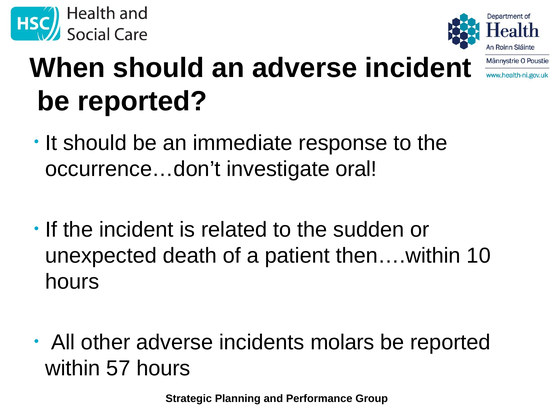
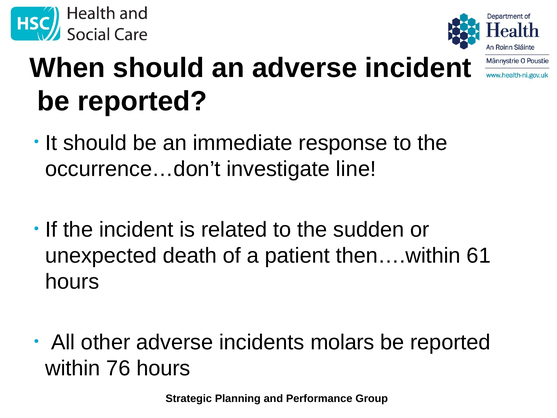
oral: oral -> line (356, 169)
10: 10 -> 61 (479, 255)
57: 57 -> 76 (118, 368)
